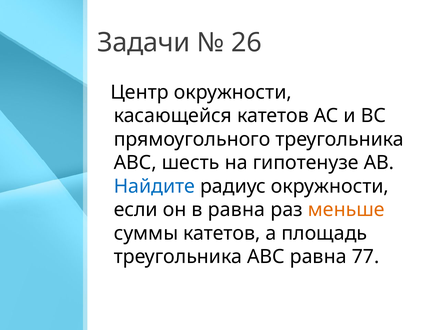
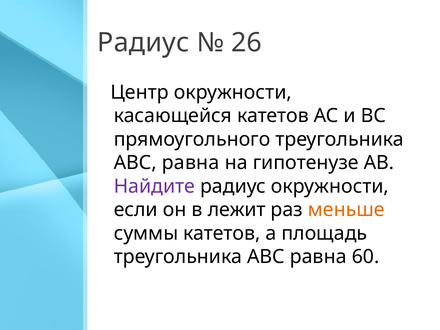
Задачи: Задачи -> Радиус (143, 43)
шесть: шесть -> равна (191, 163)
Найдите colour: blue -> purple (154, 186)
в равна: равна -> лежит (237, 210)
77: 77 -> 60 (365, 257)
